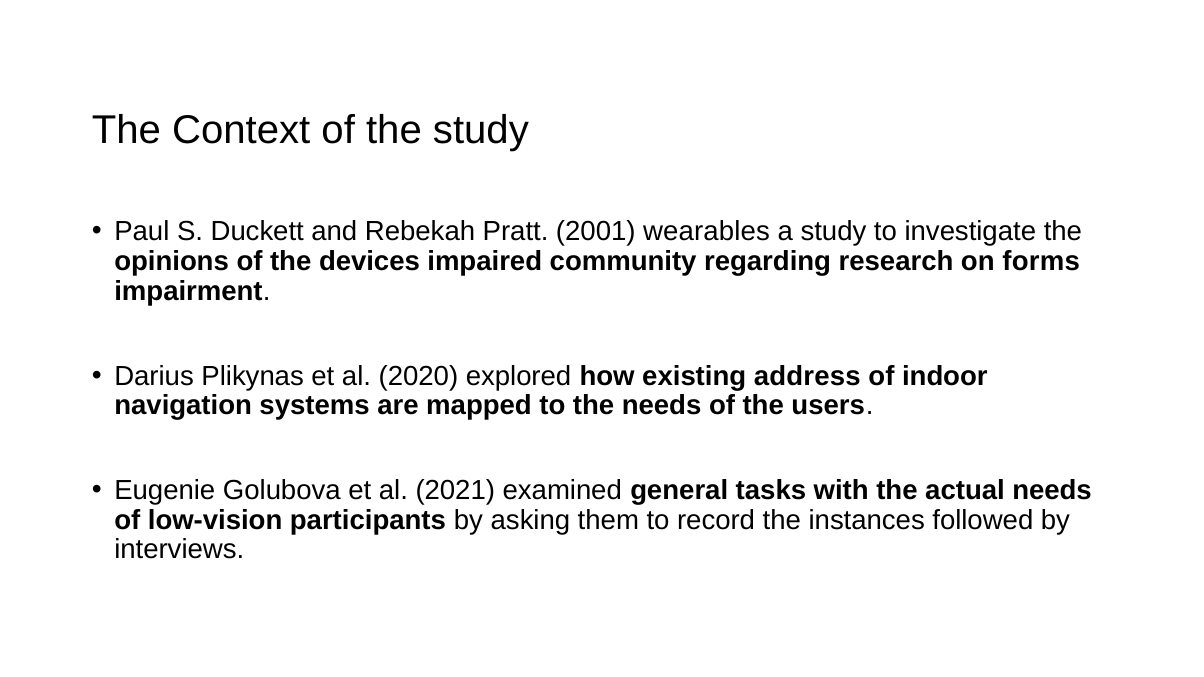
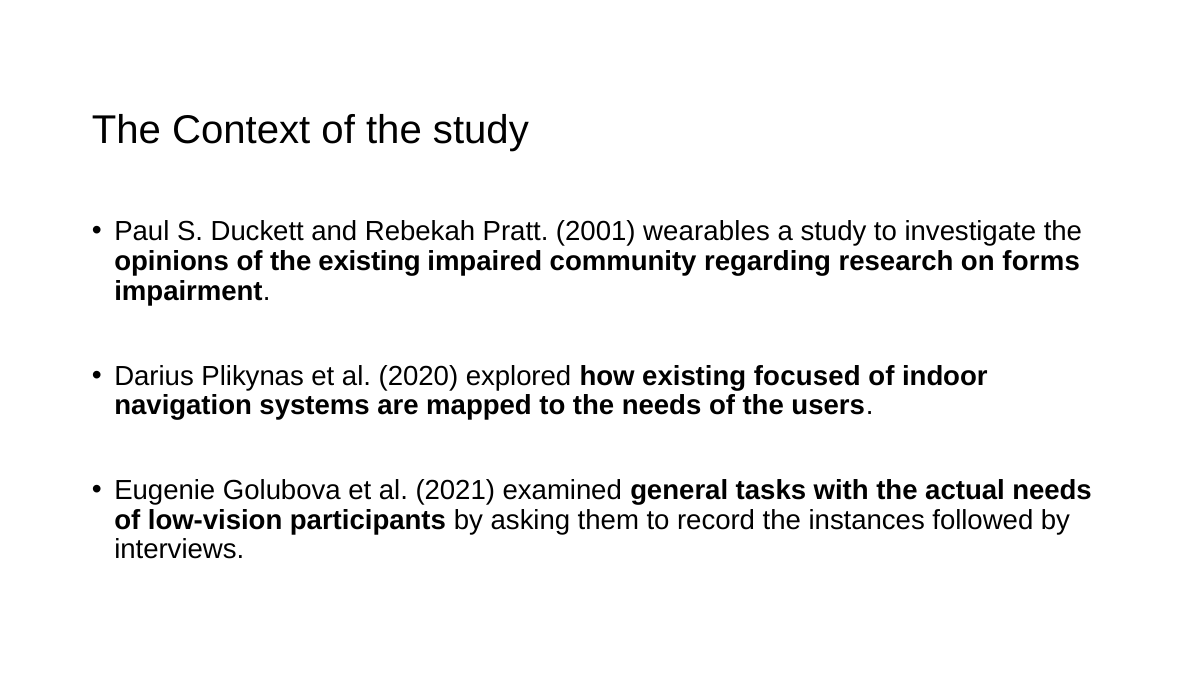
the devices: devices -> existing (370, 262)
address: address -> focused (807, 376)
